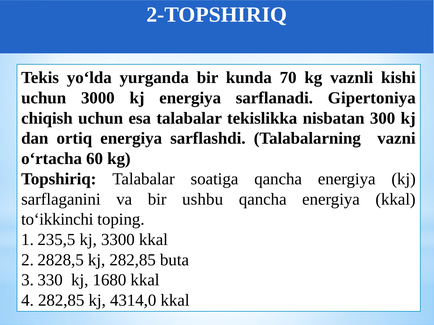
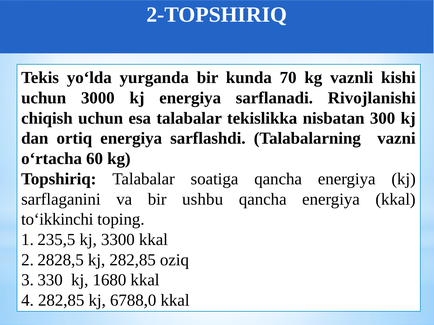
Gipertoniya: Gipertoniya -> Rivojlanishi (372, 98)
buta: buta -> oziq (174, 260)
4314,0: 4314,0 -> 6788,0 (133, 301)
